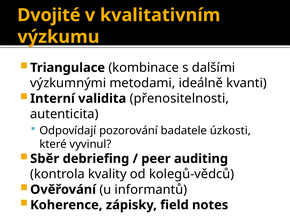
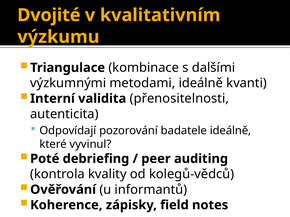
badatele úzkosti: úzkosti -> ideálně (230, 131)
Sběr: Sběr -> Poté (45, 159)
